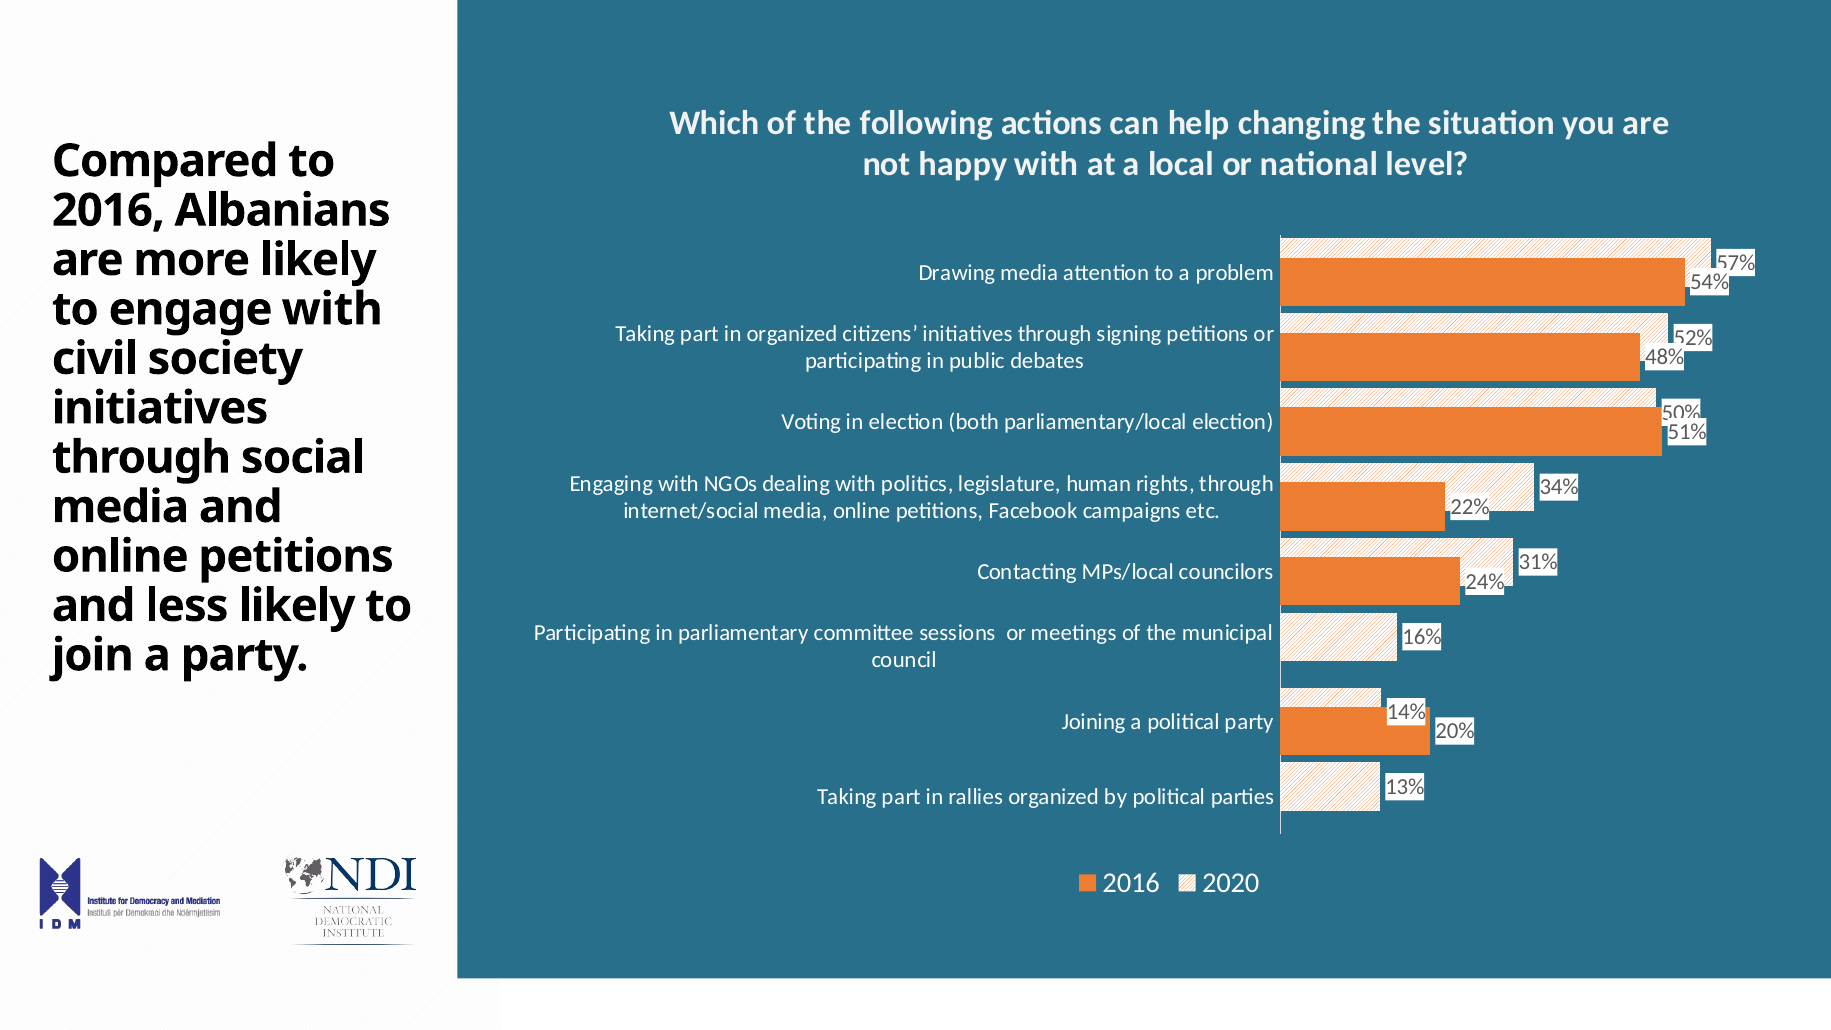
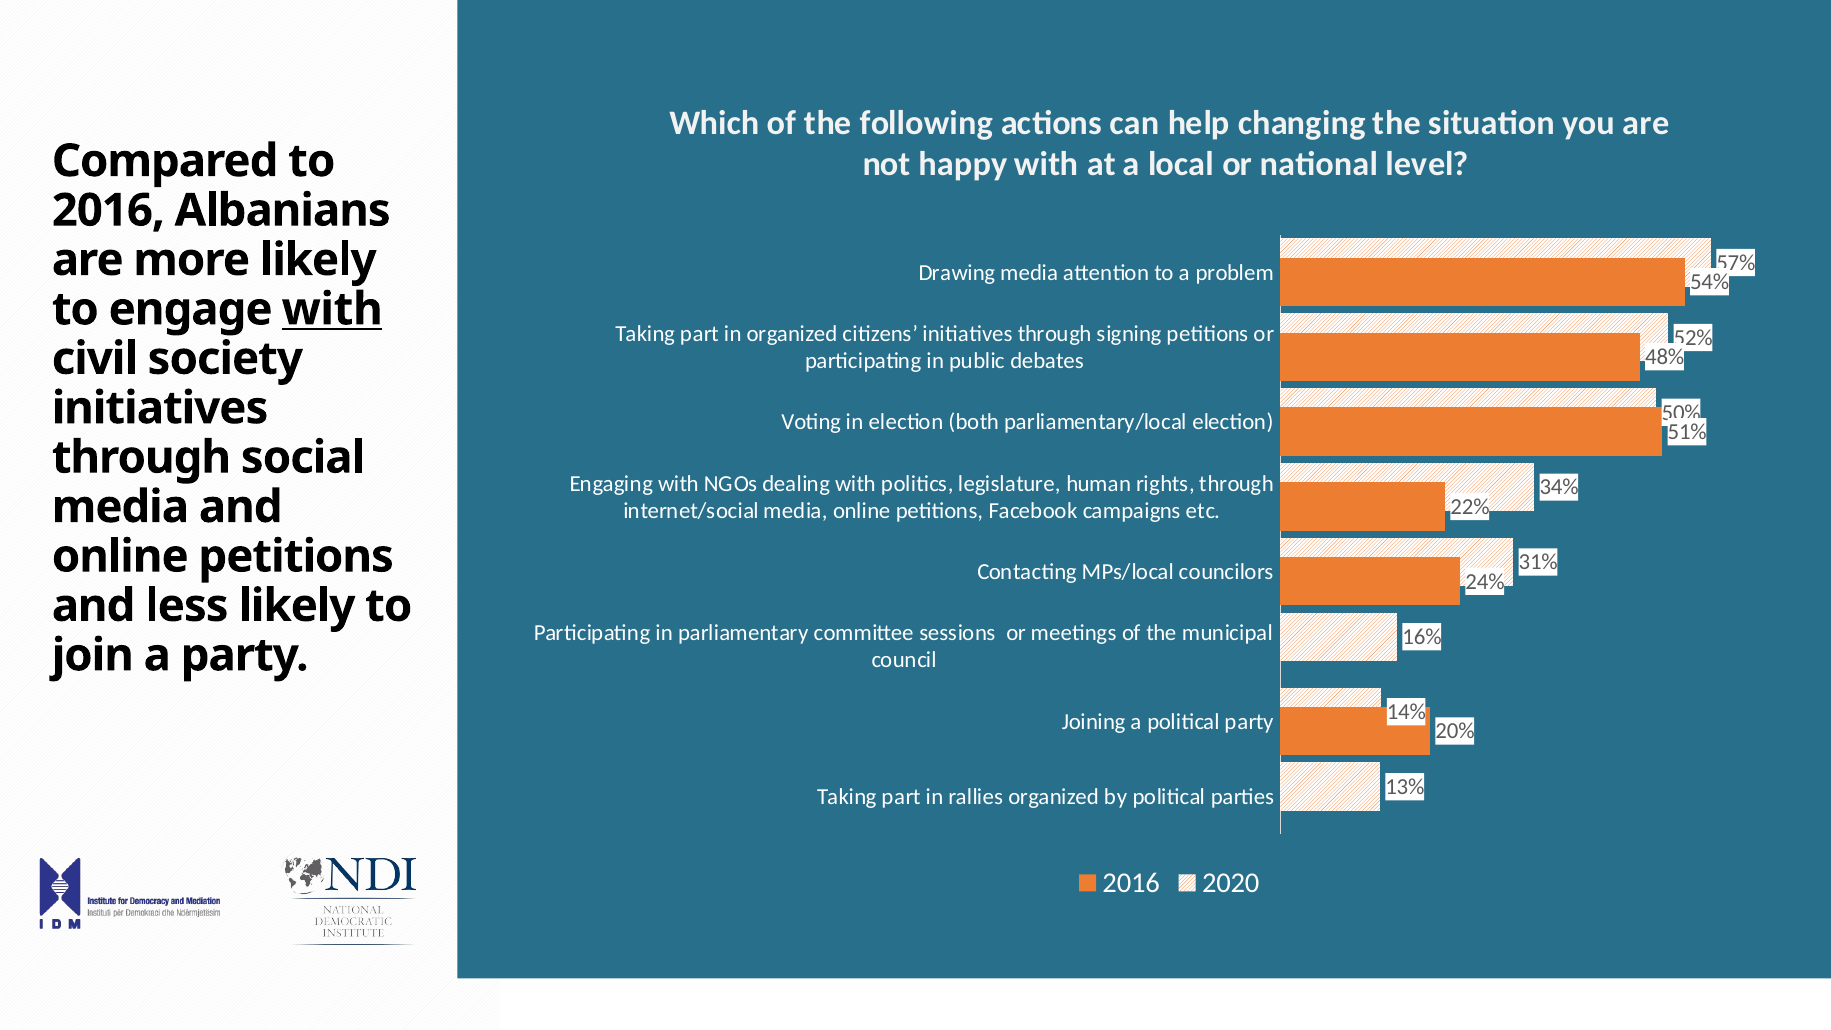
with underline: none -> present (332, 309)
